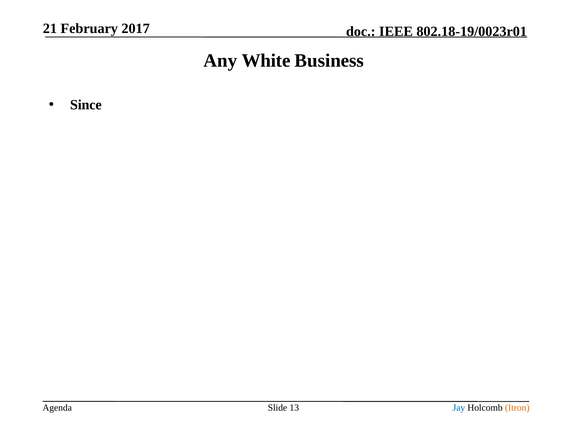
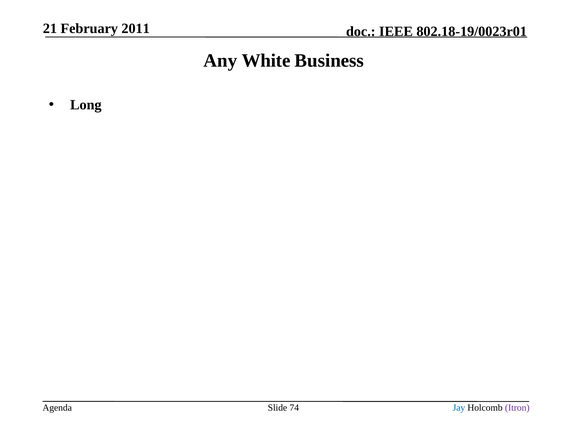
2017: 2017 -> 2011 (136, 28)
Since: Since -> Long (86, 105)
13: 13 -> 74 (294, 408)
Itron colour: orange -> purple (517, 408)
